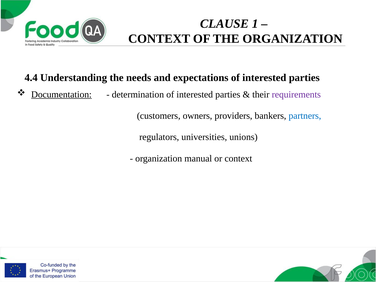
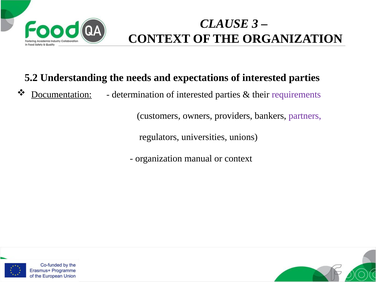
1: 1 -> 3 (255, 24)
4.4: 4.4 -> 5.2 (31, 78)
partners colour: blue -> purple (305, 116)
